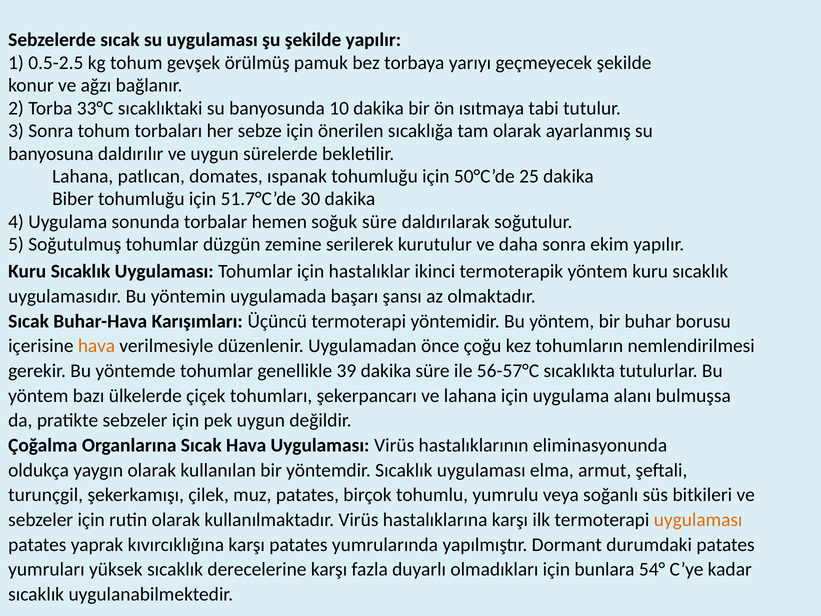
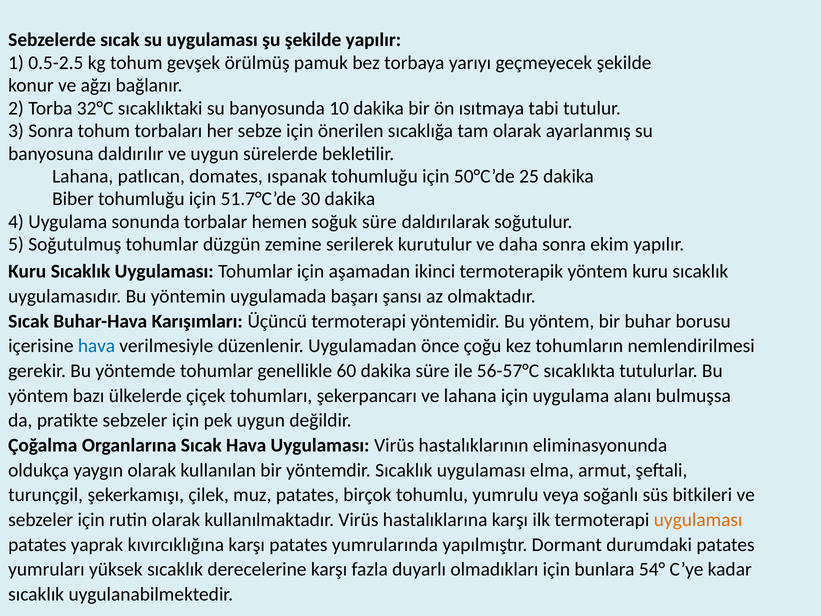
33°C: 33°C -> 32°C (95, 108)
hastalıklar: hastalıklar -> aşamadan (369, 271)
hava colour: orange -> blue (97, 346)
39: 39 -> 60 (346, 371)
